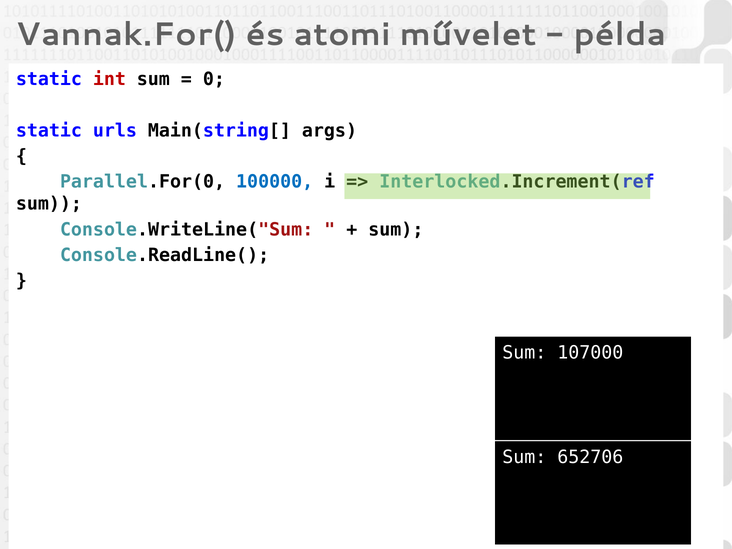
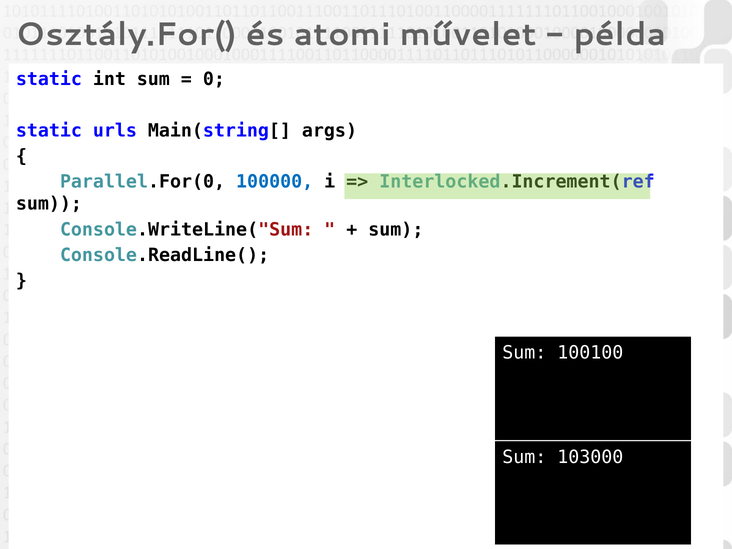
Vannak.For(: Vannak.For( -> Osztály.For( (127, 35)
int colour: red -> black (109, 79)
107000: 107000 -> 100100 (590, 353)
652706: 652706 -> 103000 (590, 457)
